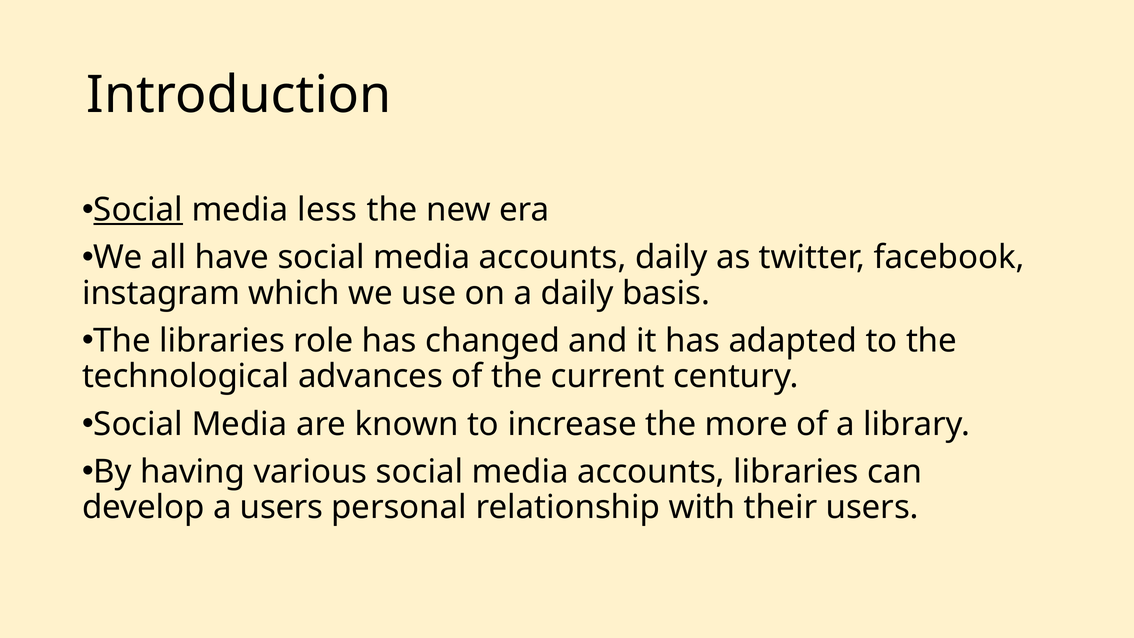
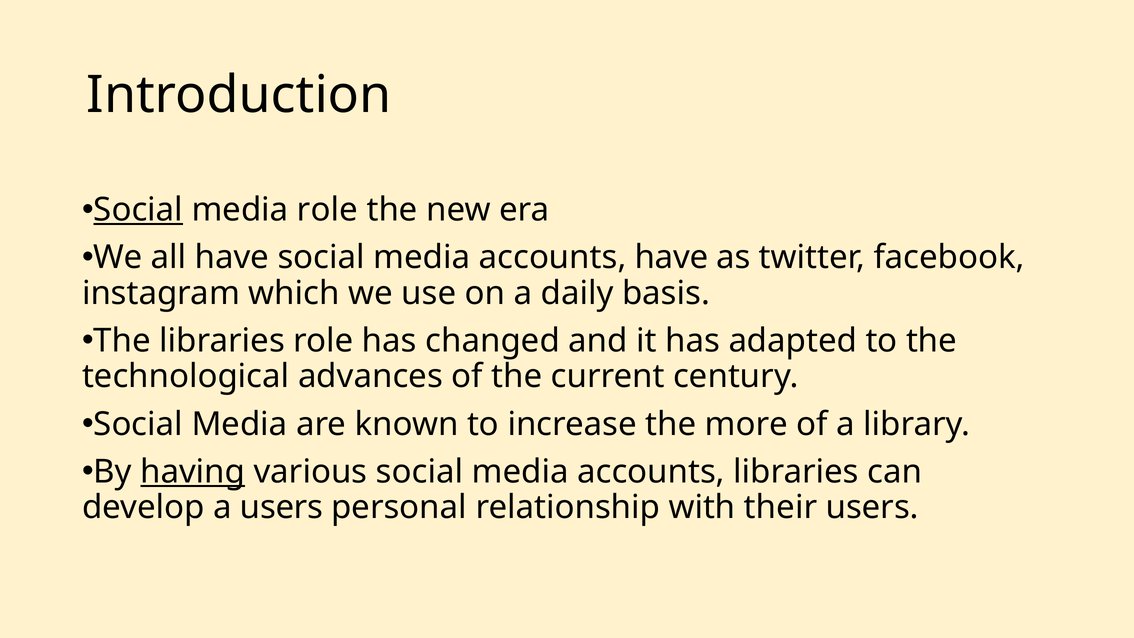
media less: less -> role (327, 210)
accounts daily: daily -> have (671, 257)
having underline: none -> present (193, 472)
